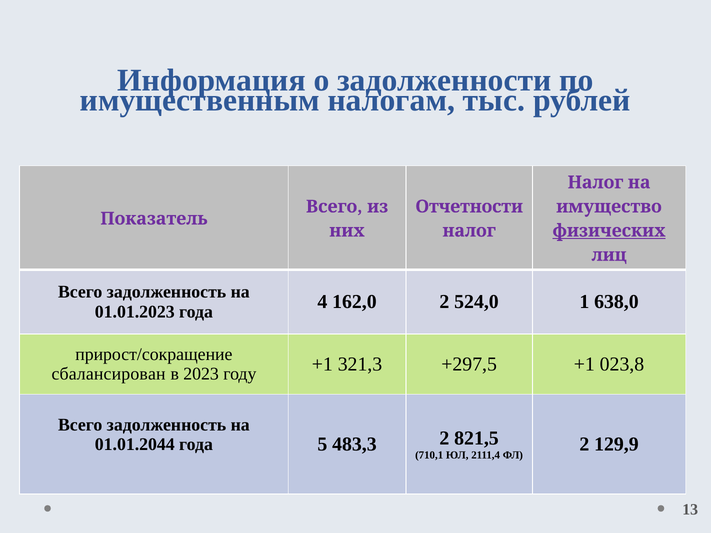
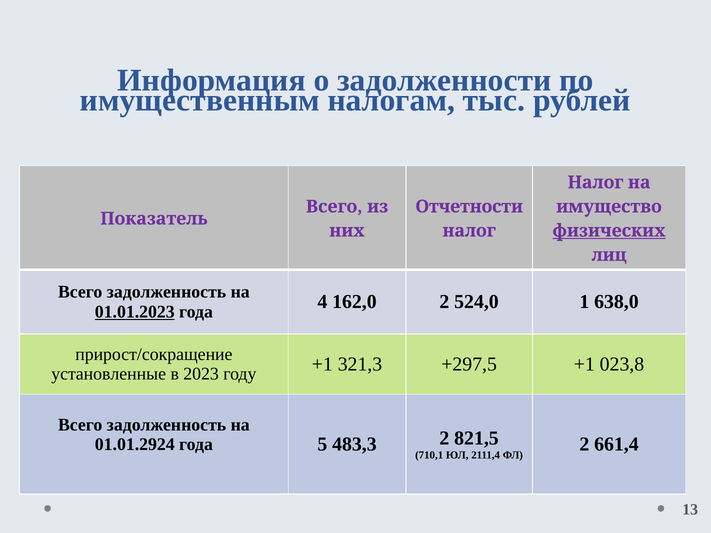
01.01.2023 underline: none -> present (135, 312)
сбалансирован: сбалансирован -> установленные (109, 374)
129,9: 129,9 -> 661,4 (616, 445)
01.01.2044: 01.01.2044 -> 01.01.2924 (135, 445)
